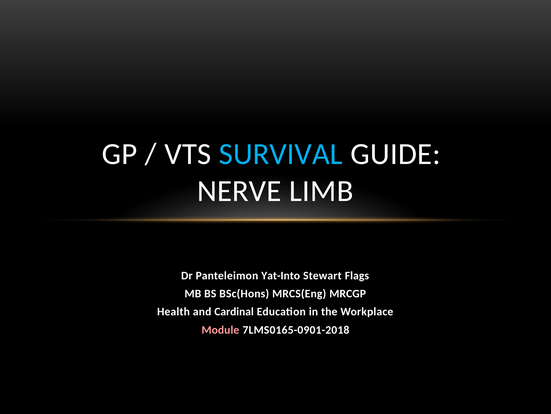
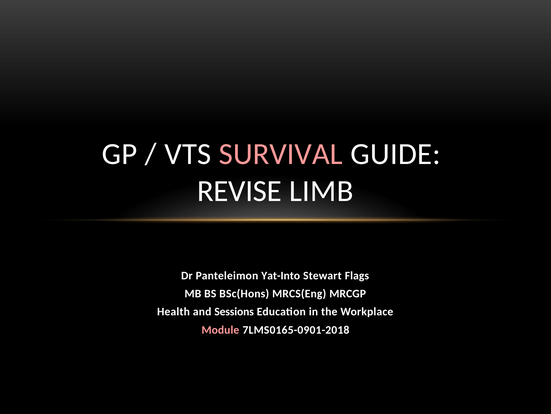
SURVIVAL colour: light blue -> pink (281, 154)
NERVE: NERVE -> REVISE (239, 191)
Cardinal: Cardinal -> Sessions (234, 311)
